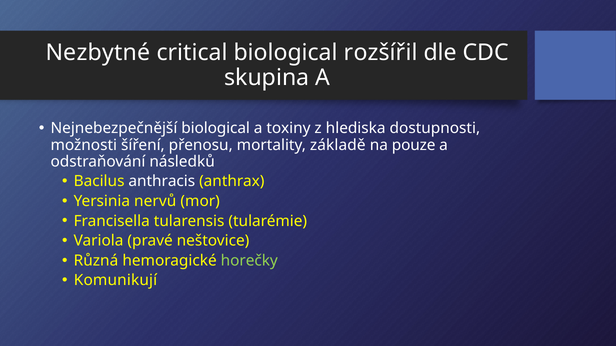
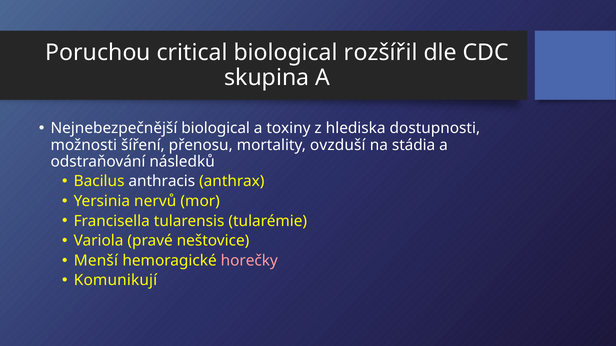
Nezbytné: Nezbytné -> Poruchou (98, 53)
základě: základě -> ovzduší (338, 145)
pouze: pouze -> stádia (414, 145)
Různá: Různá -> Menší (96, 261)
horečky colour: light green -> pink (249, 261)
